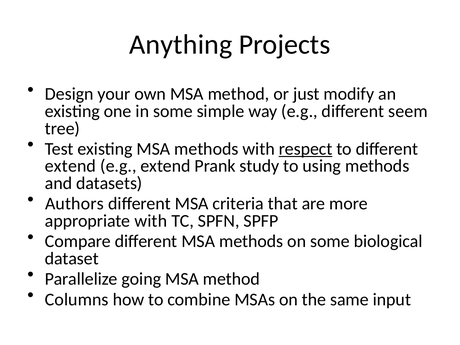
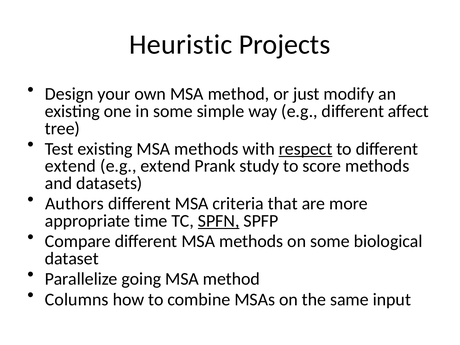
Anything: Anything -> Heuristic (181, 45)
seem: seem -> affect (408, 111)
using: using -> score (322, 166)
appropriate with: with -> time (151, 221)
SPFN underline: none -> present (219, 221)
